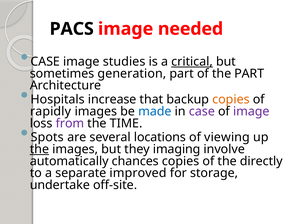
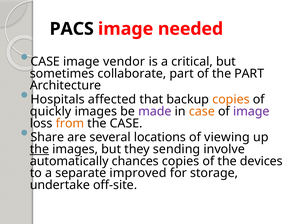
studies: studies -> vendor (124, 62)
critical underline: present -> none (192, 62)
generation: generation -> collaborate (132, 74)
increase: increase -> affected (112, 100)
rapidly: rapidly -> quickly (51, 111)
made colour: blue -> purple (155, 111)
case colour: purple -> orange (202, 111)
from colour: purple -> orange (70, 123)
the TIME: TIME -> CASE (126, 123)
Spots: Spots -> Share (47, 137)
imaging: imaging -> sending (177, 149)
directly: directly -> devices (261, 161)
